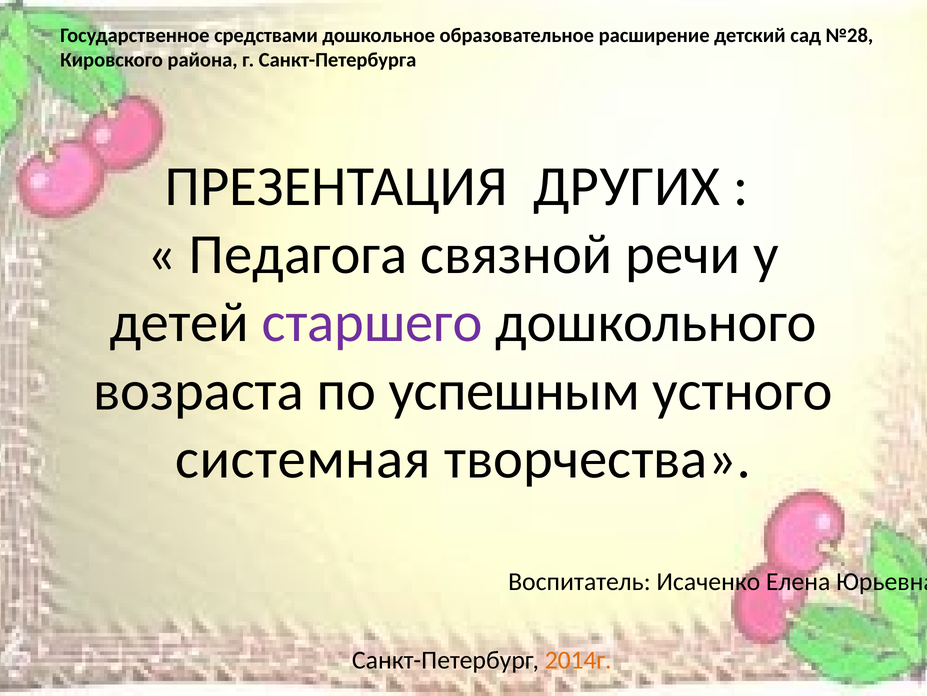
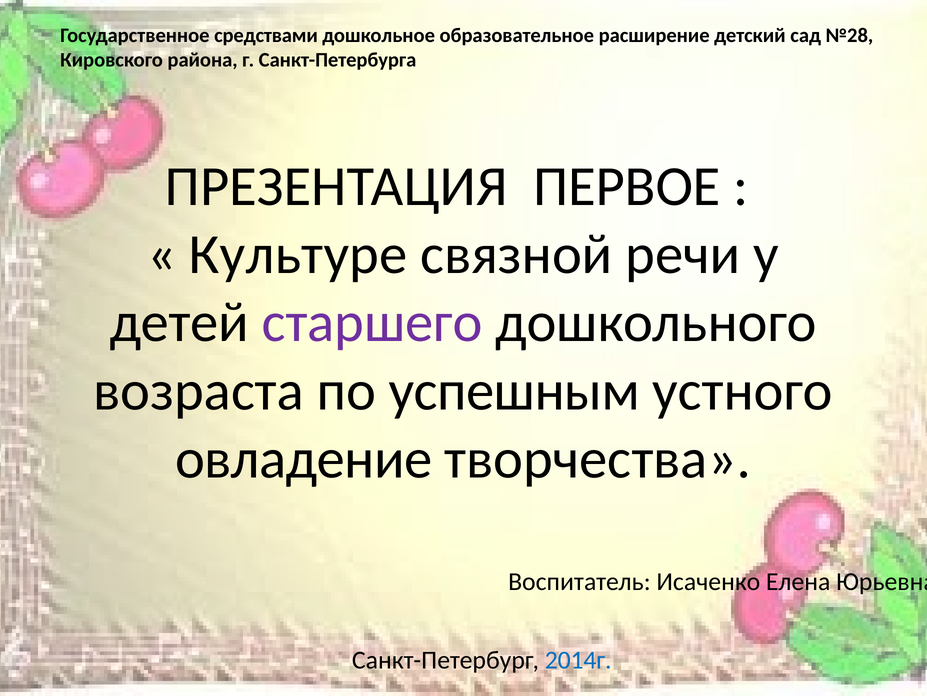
ДРУГИХ: ДРУГИХ -> ПЕРВОЕ (627, 186)
Педагога: Педагога -> Культуре (298, 254)
системная: системная -> овладение (304, 458)
2014г colour: orange -> blue (578, 660)
